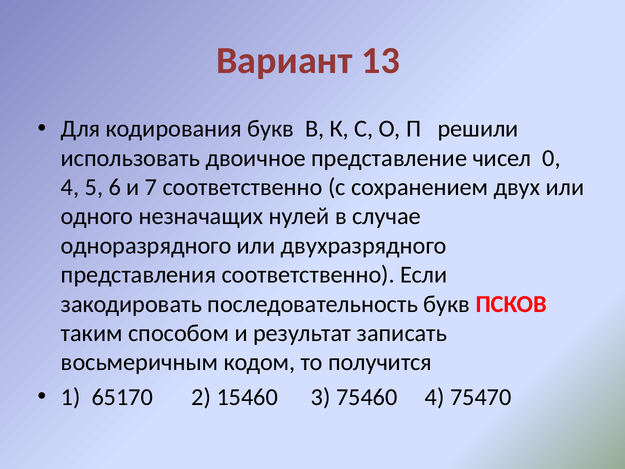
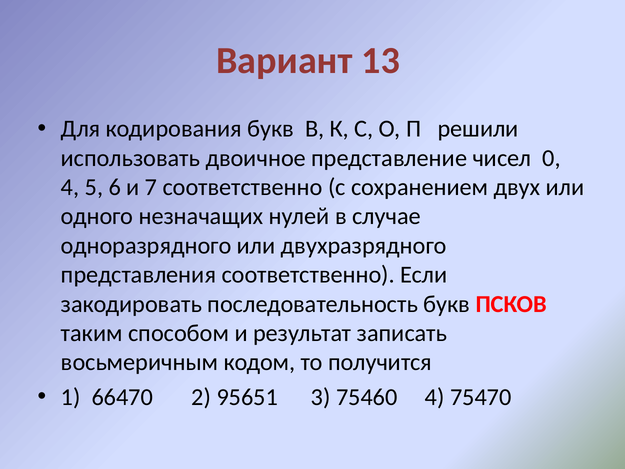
65170: 65170 -> 66470 (122, 397)
15460: 15460 -> 95651 (247, 397)
